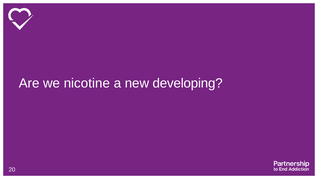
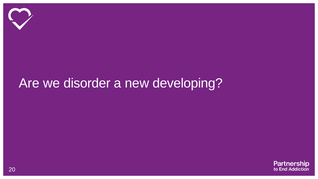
nicotine: nicotine -> disorder (87, 83)
